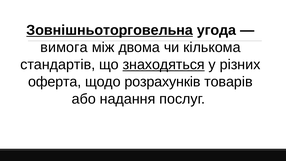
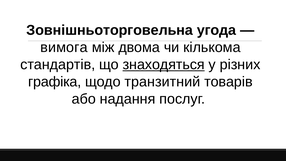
Зовнішньоторговельна underline: present -> none (110, 30)
оферта: оферта -> графіка (55, 82)
розрахунків: розрахунків -> транзитний (162, 82)
